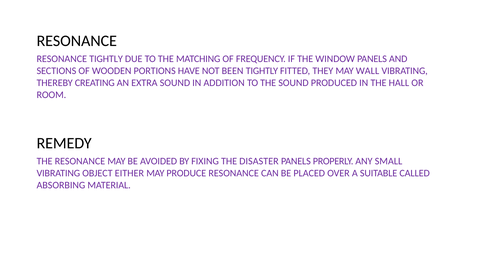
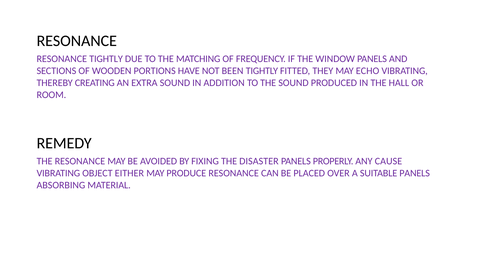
WALL: WALL -> ECHO (368, 71)
SMALL: SMALL -> CAUSE (389, 161)
SUITABLE CALLED: CALLED -> PANELS (415, 173)
